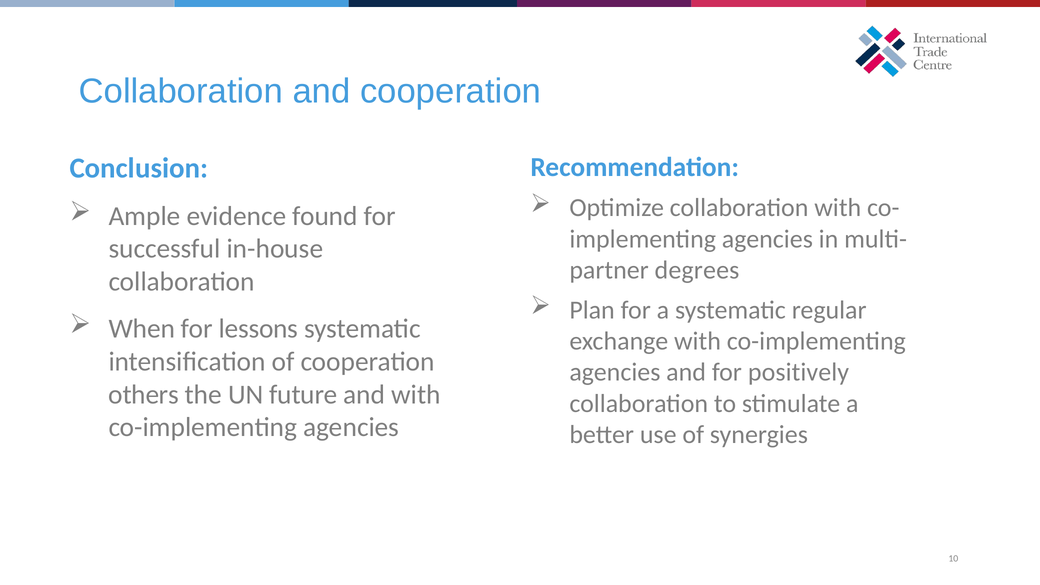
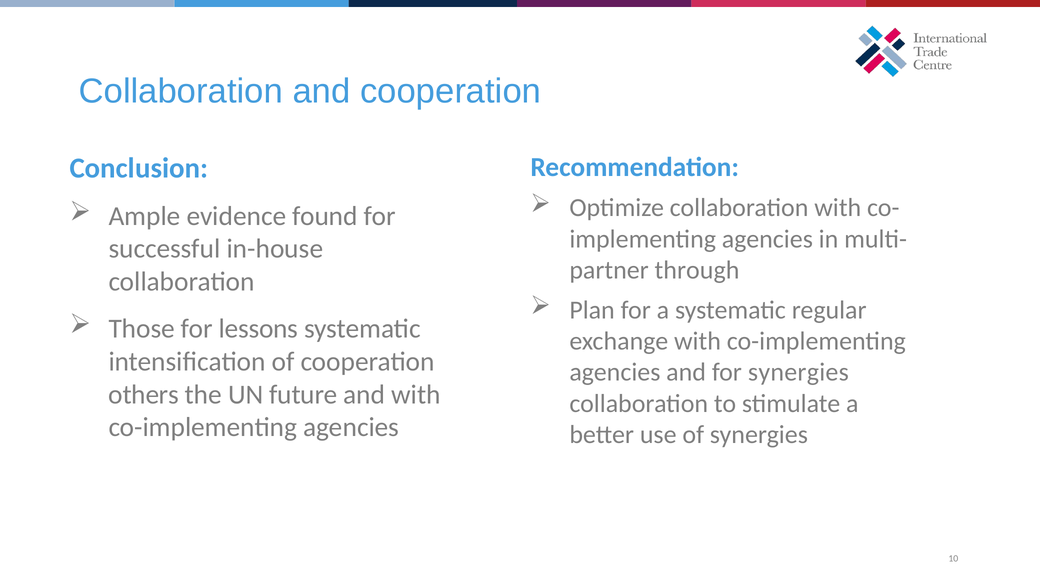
degrees: degrees -> through (697, 270)
When: When -> Those (142, 329)
for positively: positively -> synergies (798, 372)
